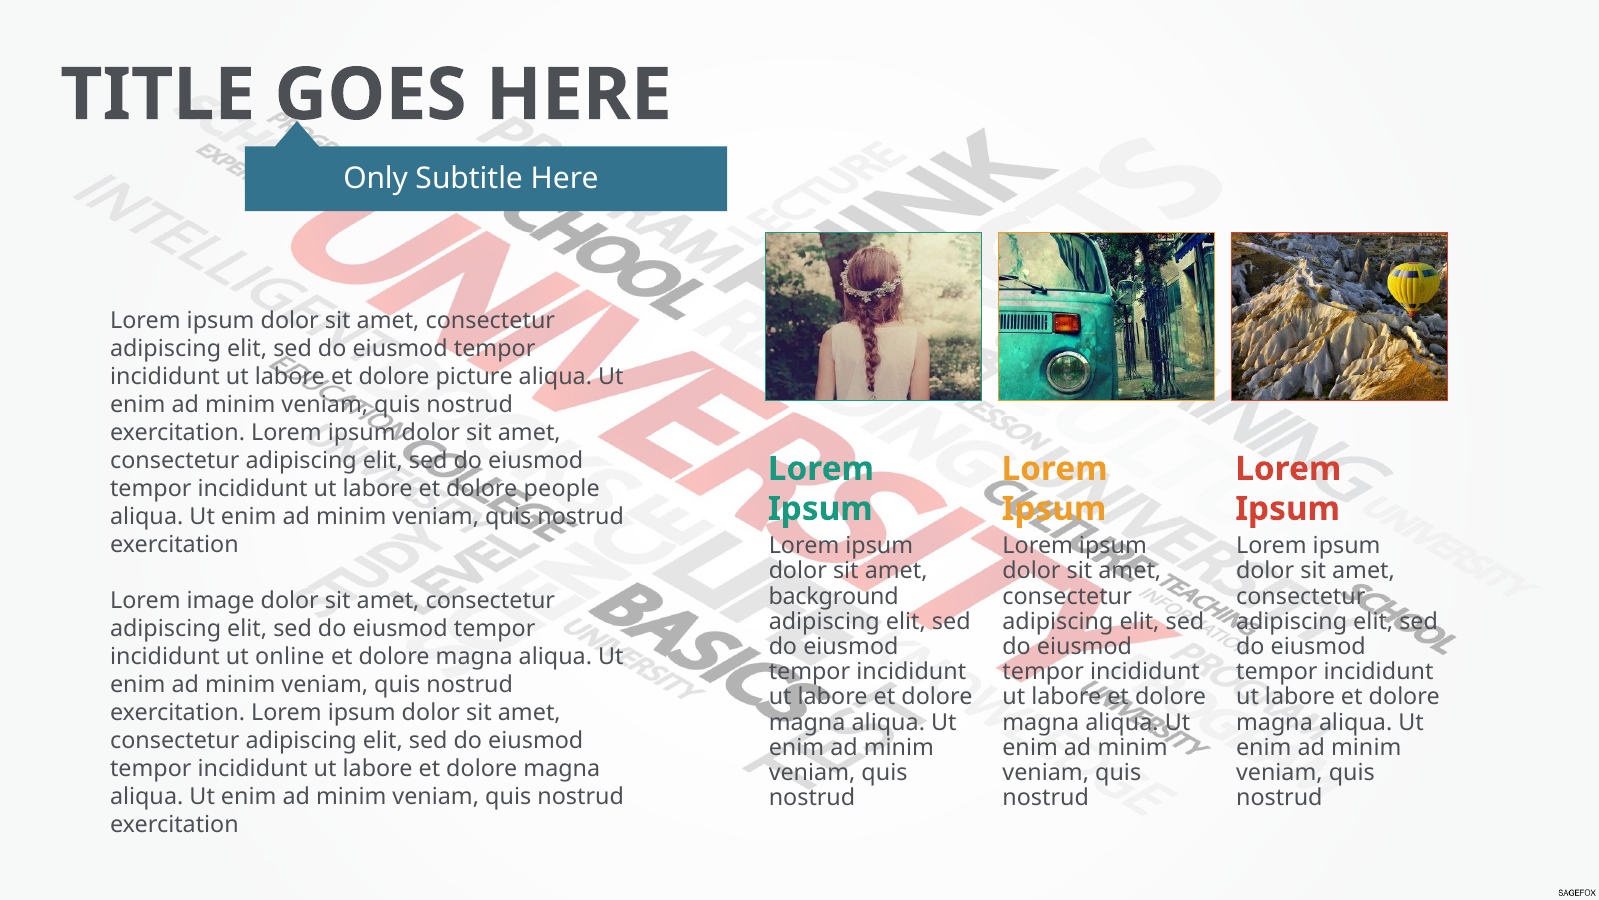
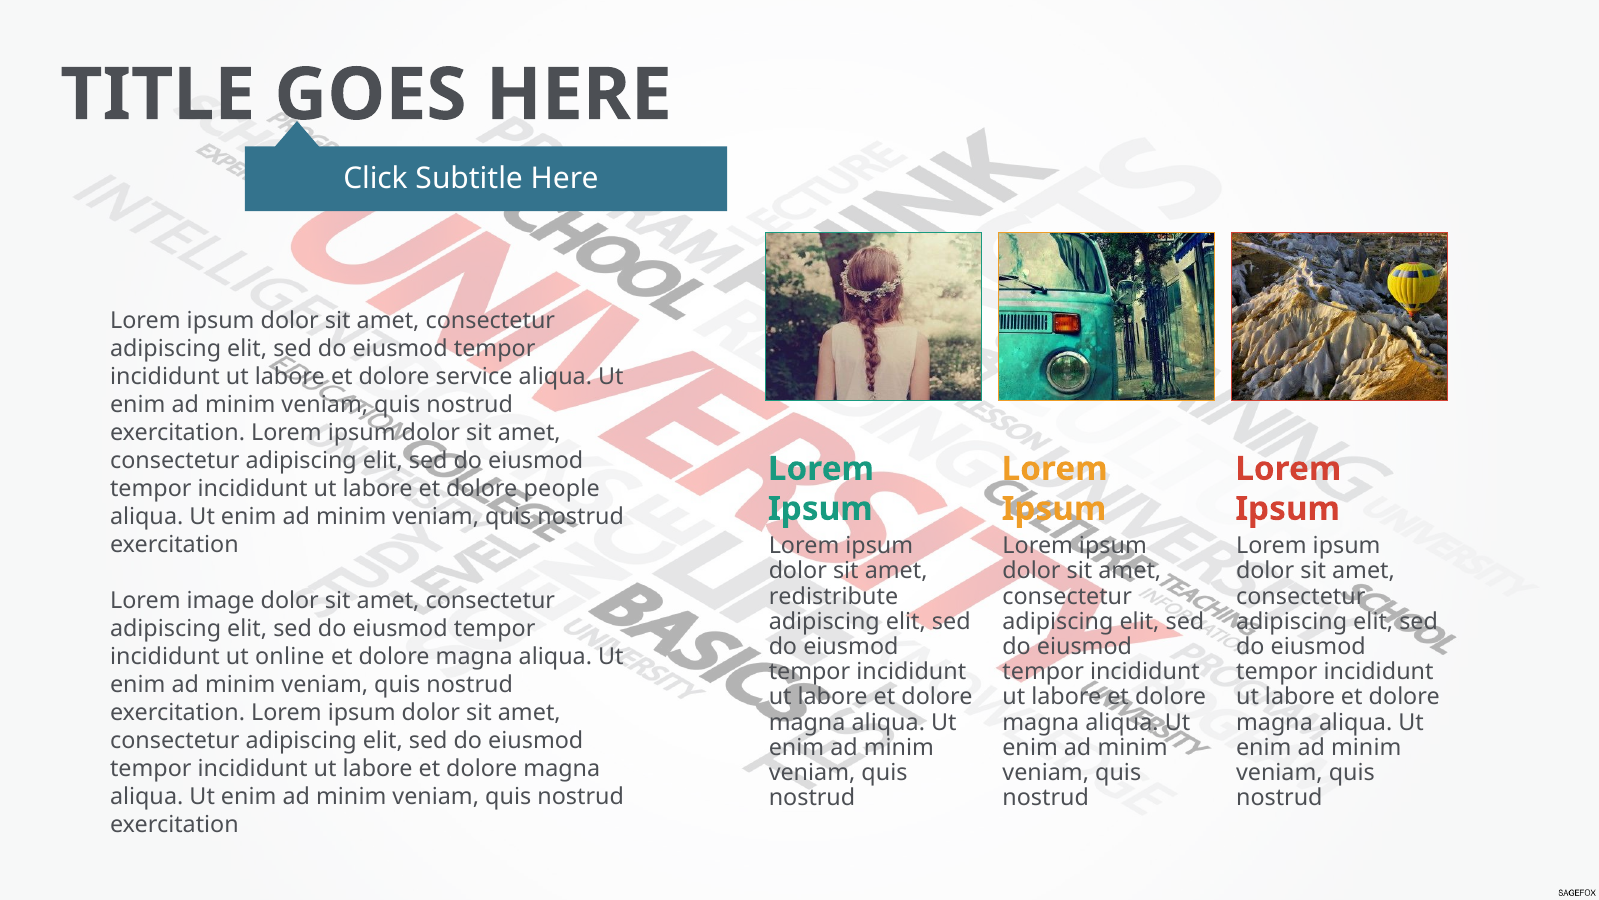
Only: Only -> Click (376, 179)
picture: picture -> service (474, 376)
background: background -> redistribute (833, 596)
